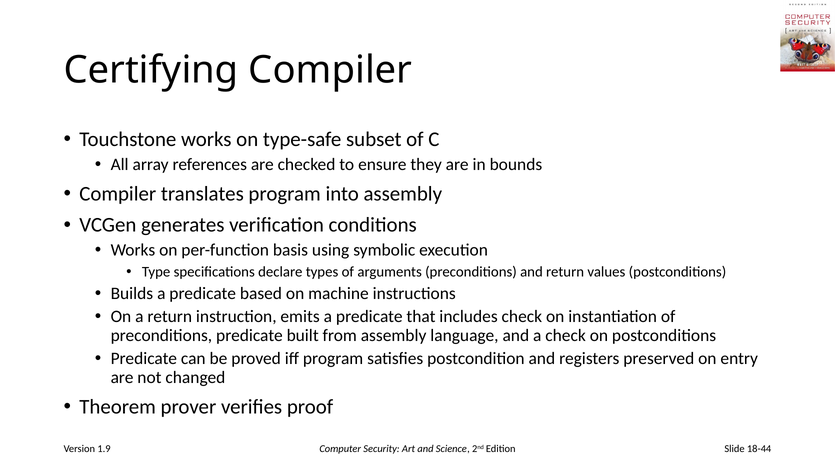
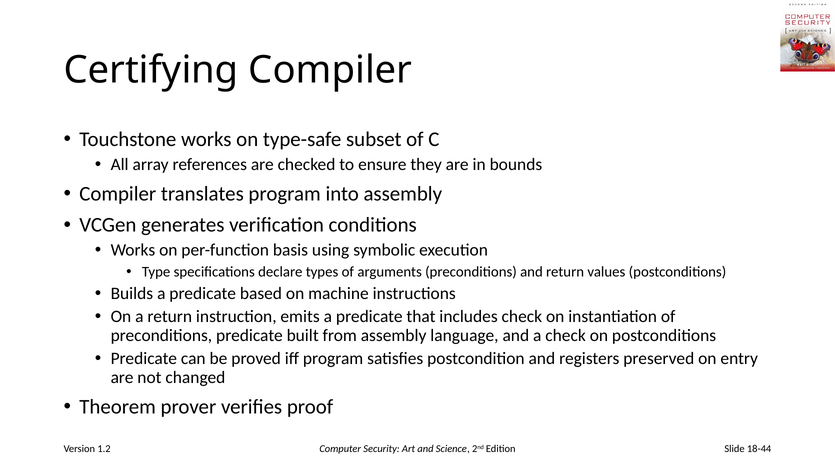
1.9: 1.9 -> 1.2 (104, 449)
